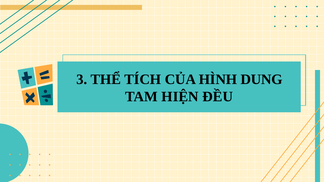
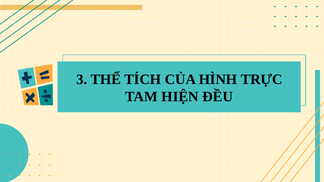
DUNG: DUNG -> TRỰC (262, 79)
